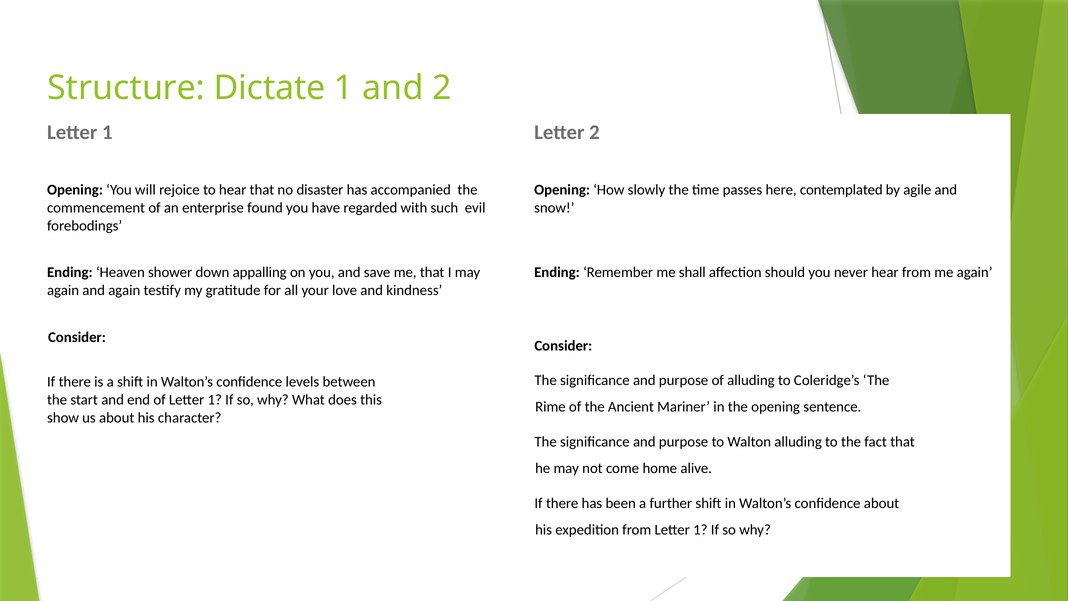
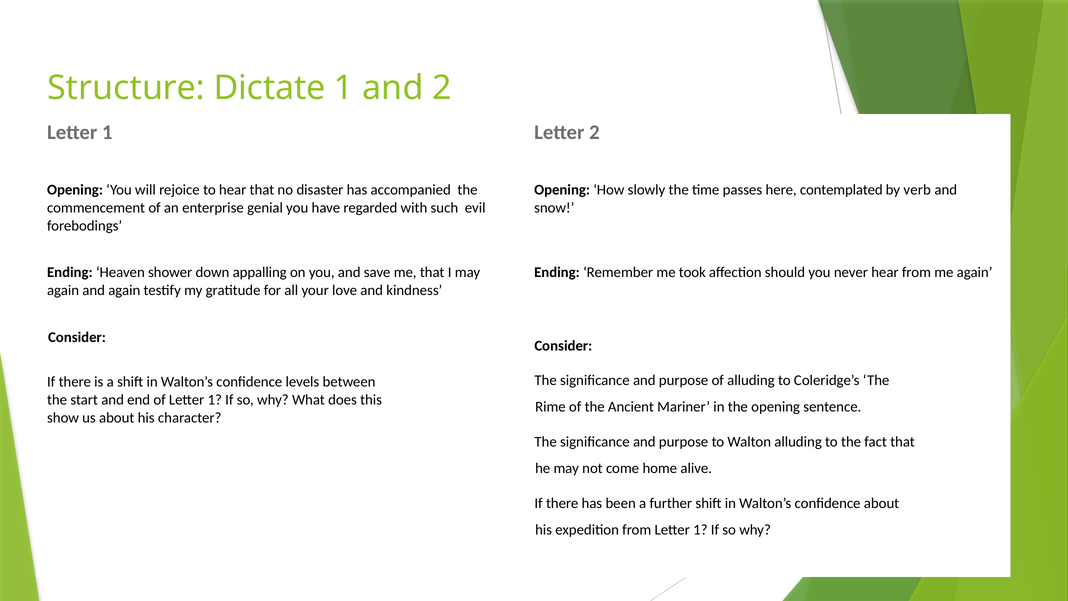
agile: agile -> verb (917, 190)
found: found -> genial (265, 208)
shall: shall -> took (692, 272)
